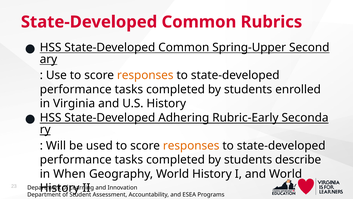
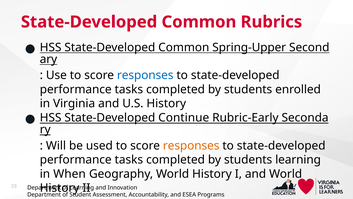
responses colour: orange -> blue (145, 75)
Adhering: Adhering -> Continue (184, 117)
students describe: describe -> learning (298, 159)
